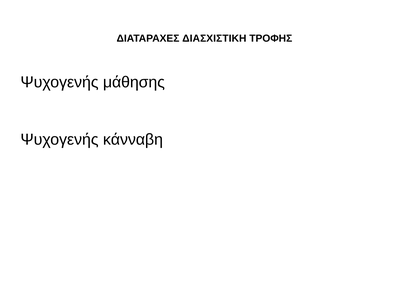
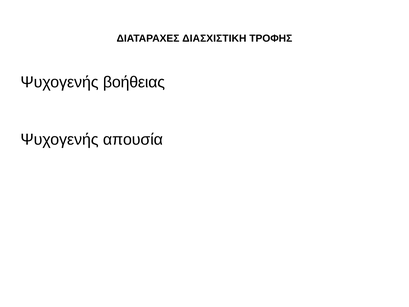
μάθησης: μάθησης -> βοήθειας (134, 82)
κάνναβη: κάνναβη -> απουσία (133, 140)
